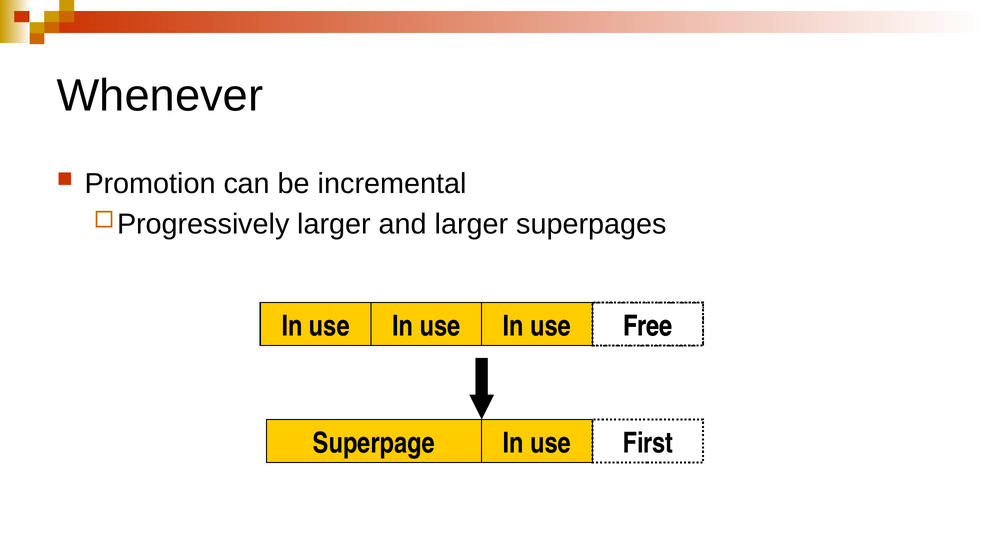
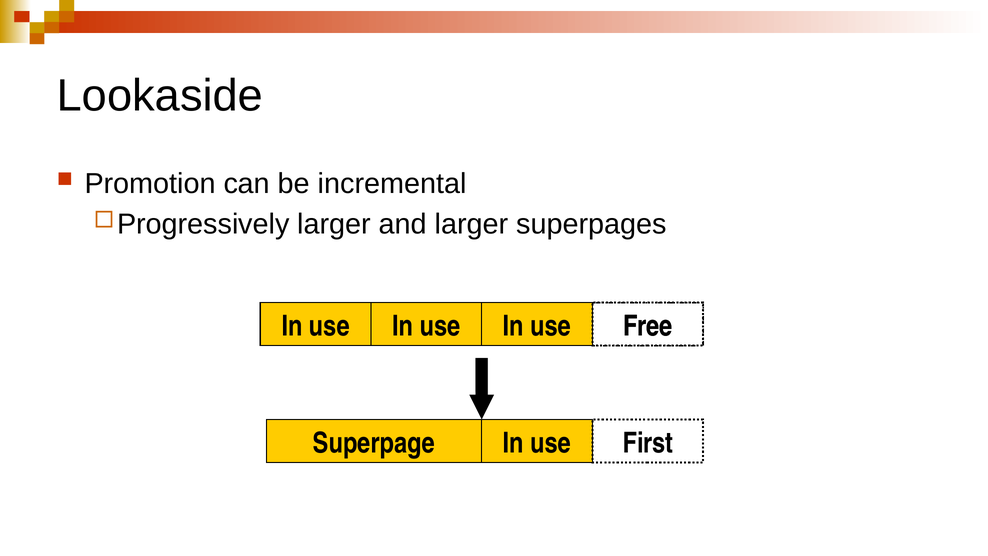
Whenever: Whenever -> Lookaside (160, 96)
